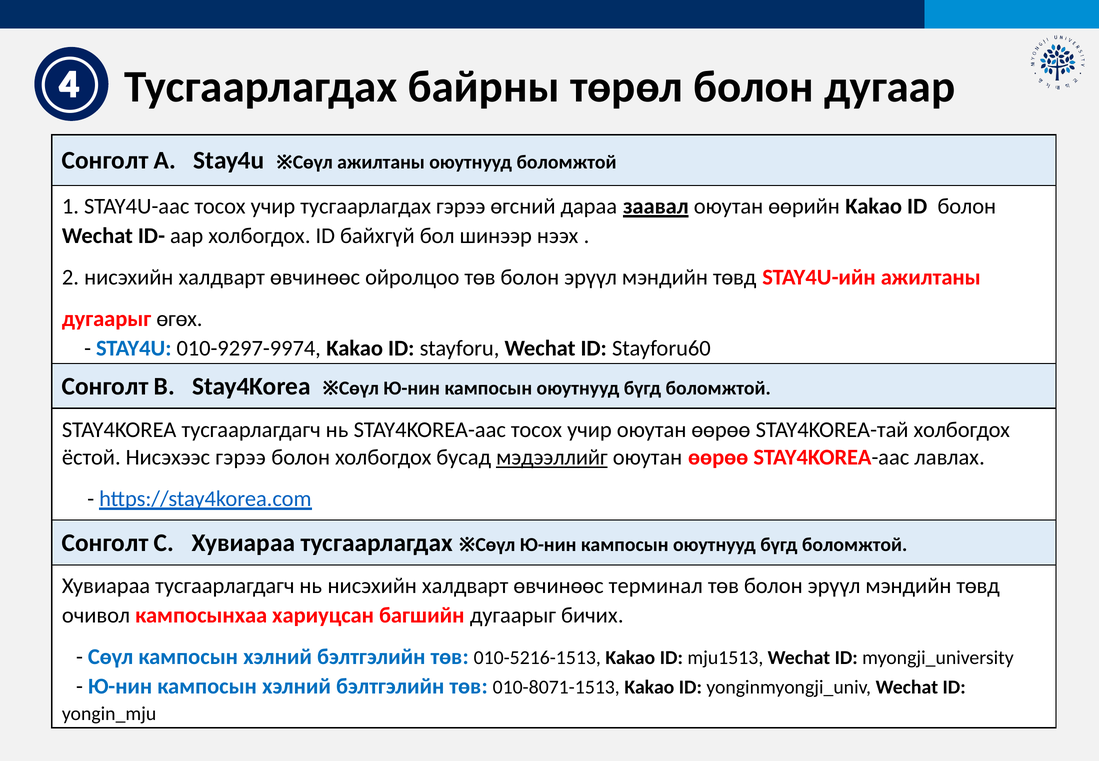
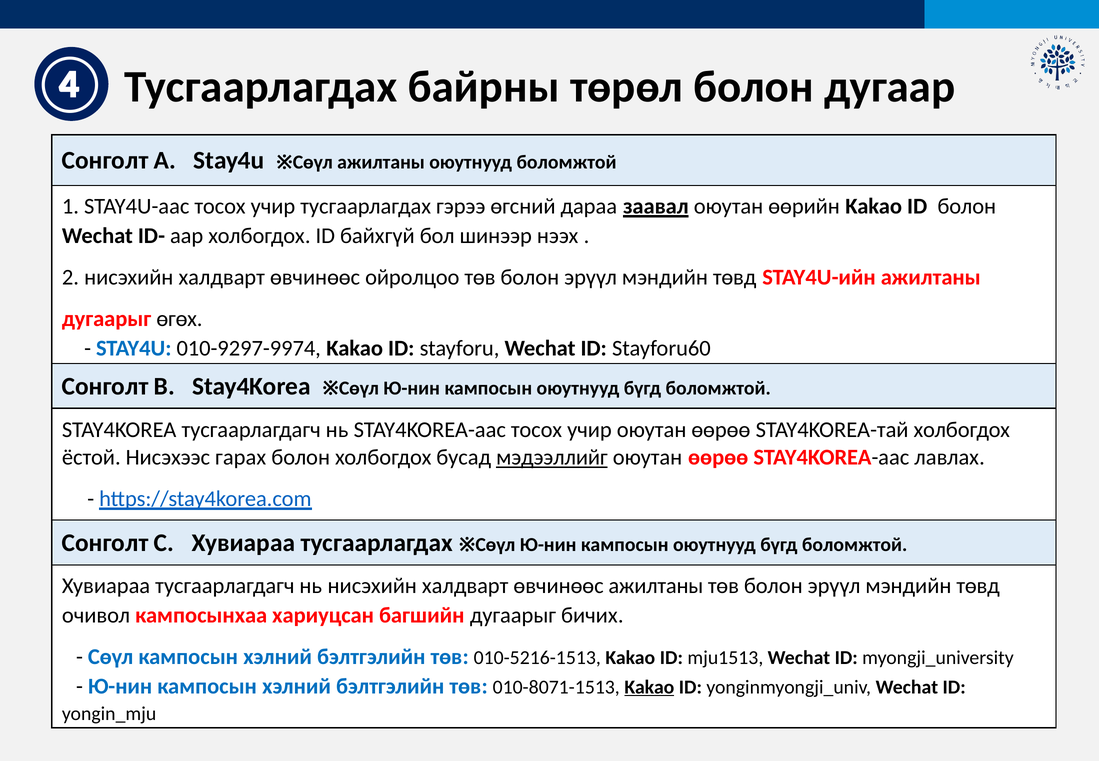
Нисэхээс гэрээ: гэрээ -> гарах (241, 457)
өвчинөөс терминал: терминал -> ажилтаны (656, 586)
Kakao underline: none -> present (649, 687)
